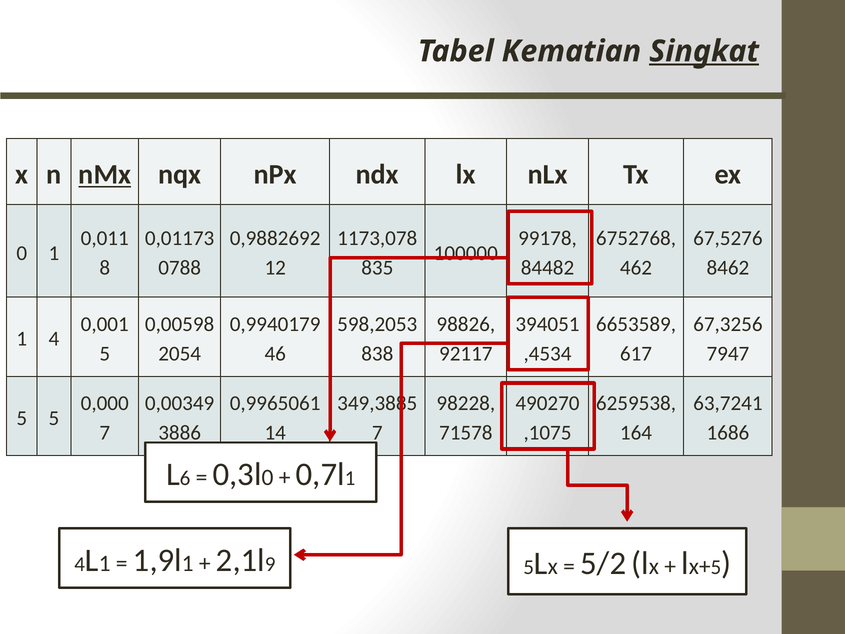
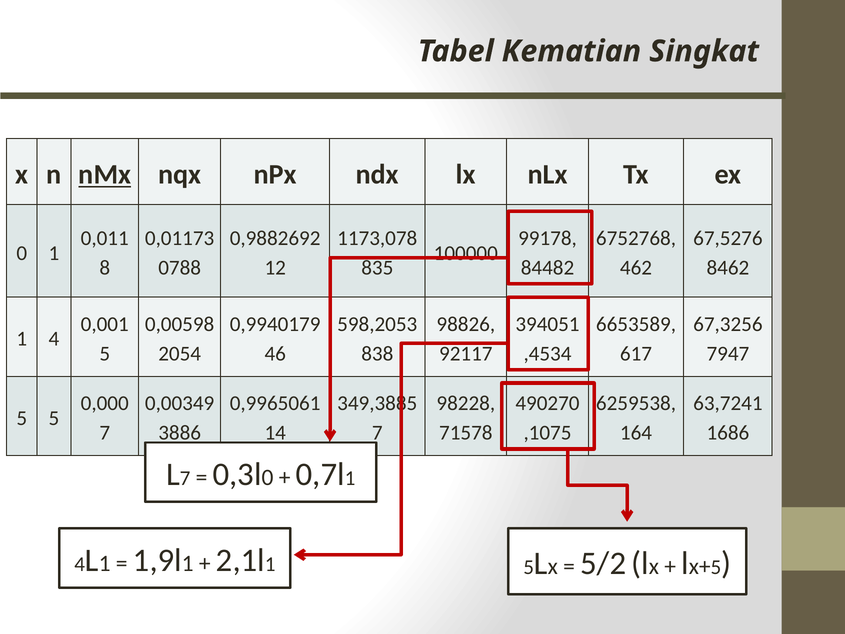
Singkat underline: present -> none (704, 51)
6: 6 -> 7 (185, 478)
9: 9 -> 1 (270, 564)
